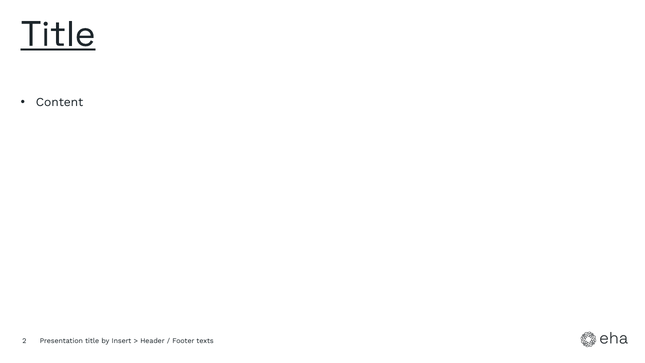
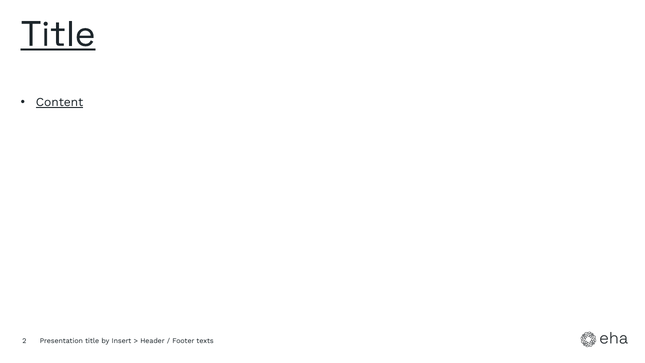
Content underline: none -> present (60, 102)
